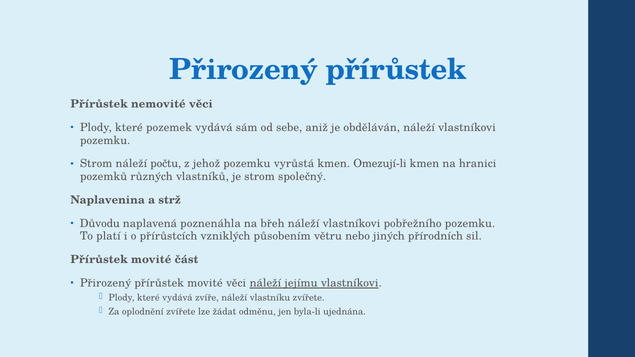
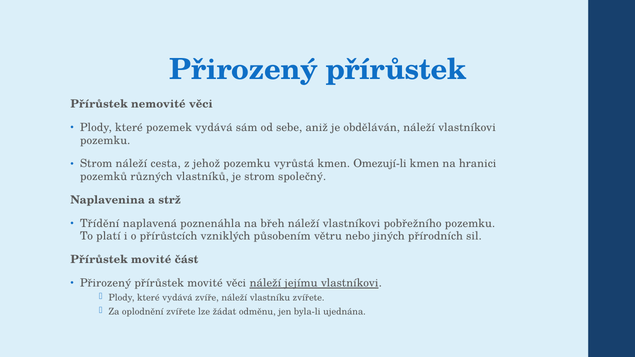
počtu: počtu -> cesta (166, 164)
Důvodu: Důvodu -> Třídění (100, 223)
